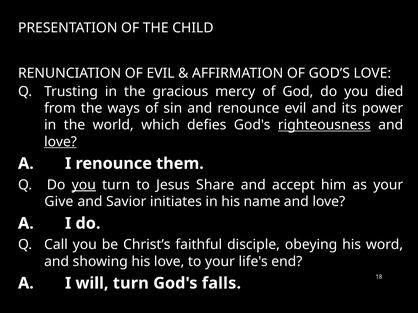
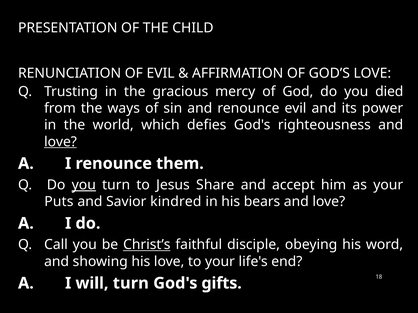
righteousness underline: present -> none (324, 125)
Give: Give -> Puts (59, 202)
initiates: initiates -> kindred (176, 202)
name: name -> bears (262, 202)
Christ’s underline: none -> present (147, 245)
falls: falls -> gifts (222, 284)
